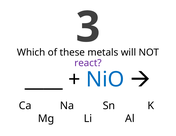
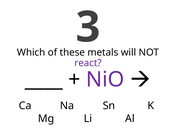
NiO colour: blue -> purple (105, 79)
